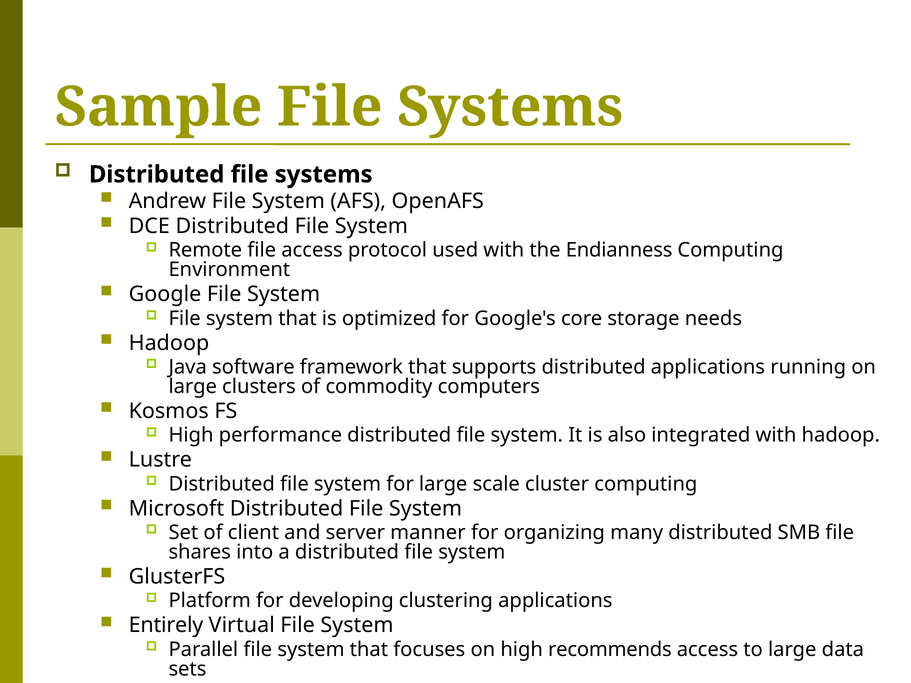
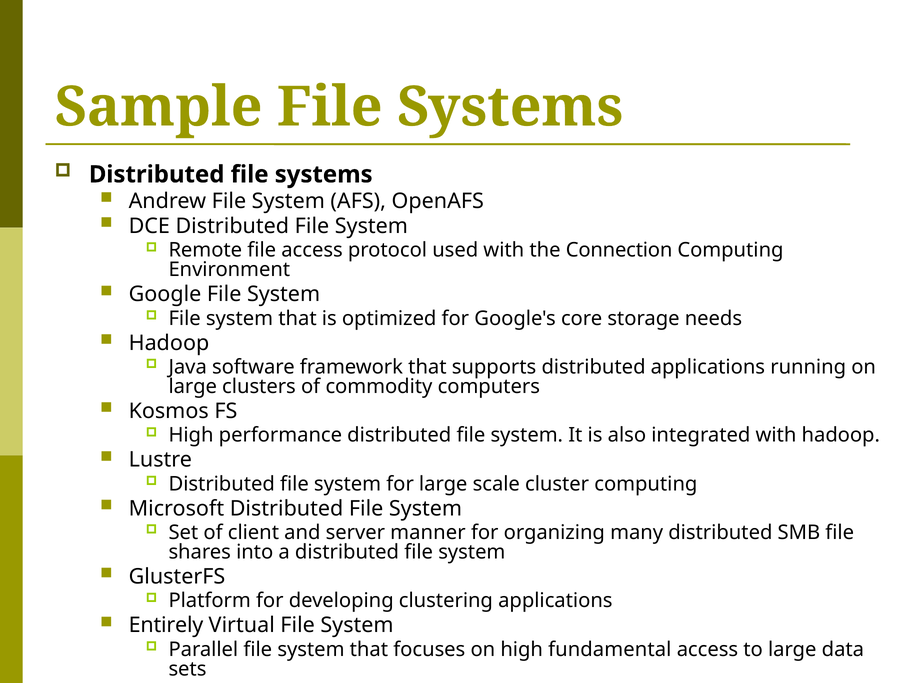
Endianness: Endianness -> Connection (619, 250)
recommends: recommends -> fundamental (610, 650)
